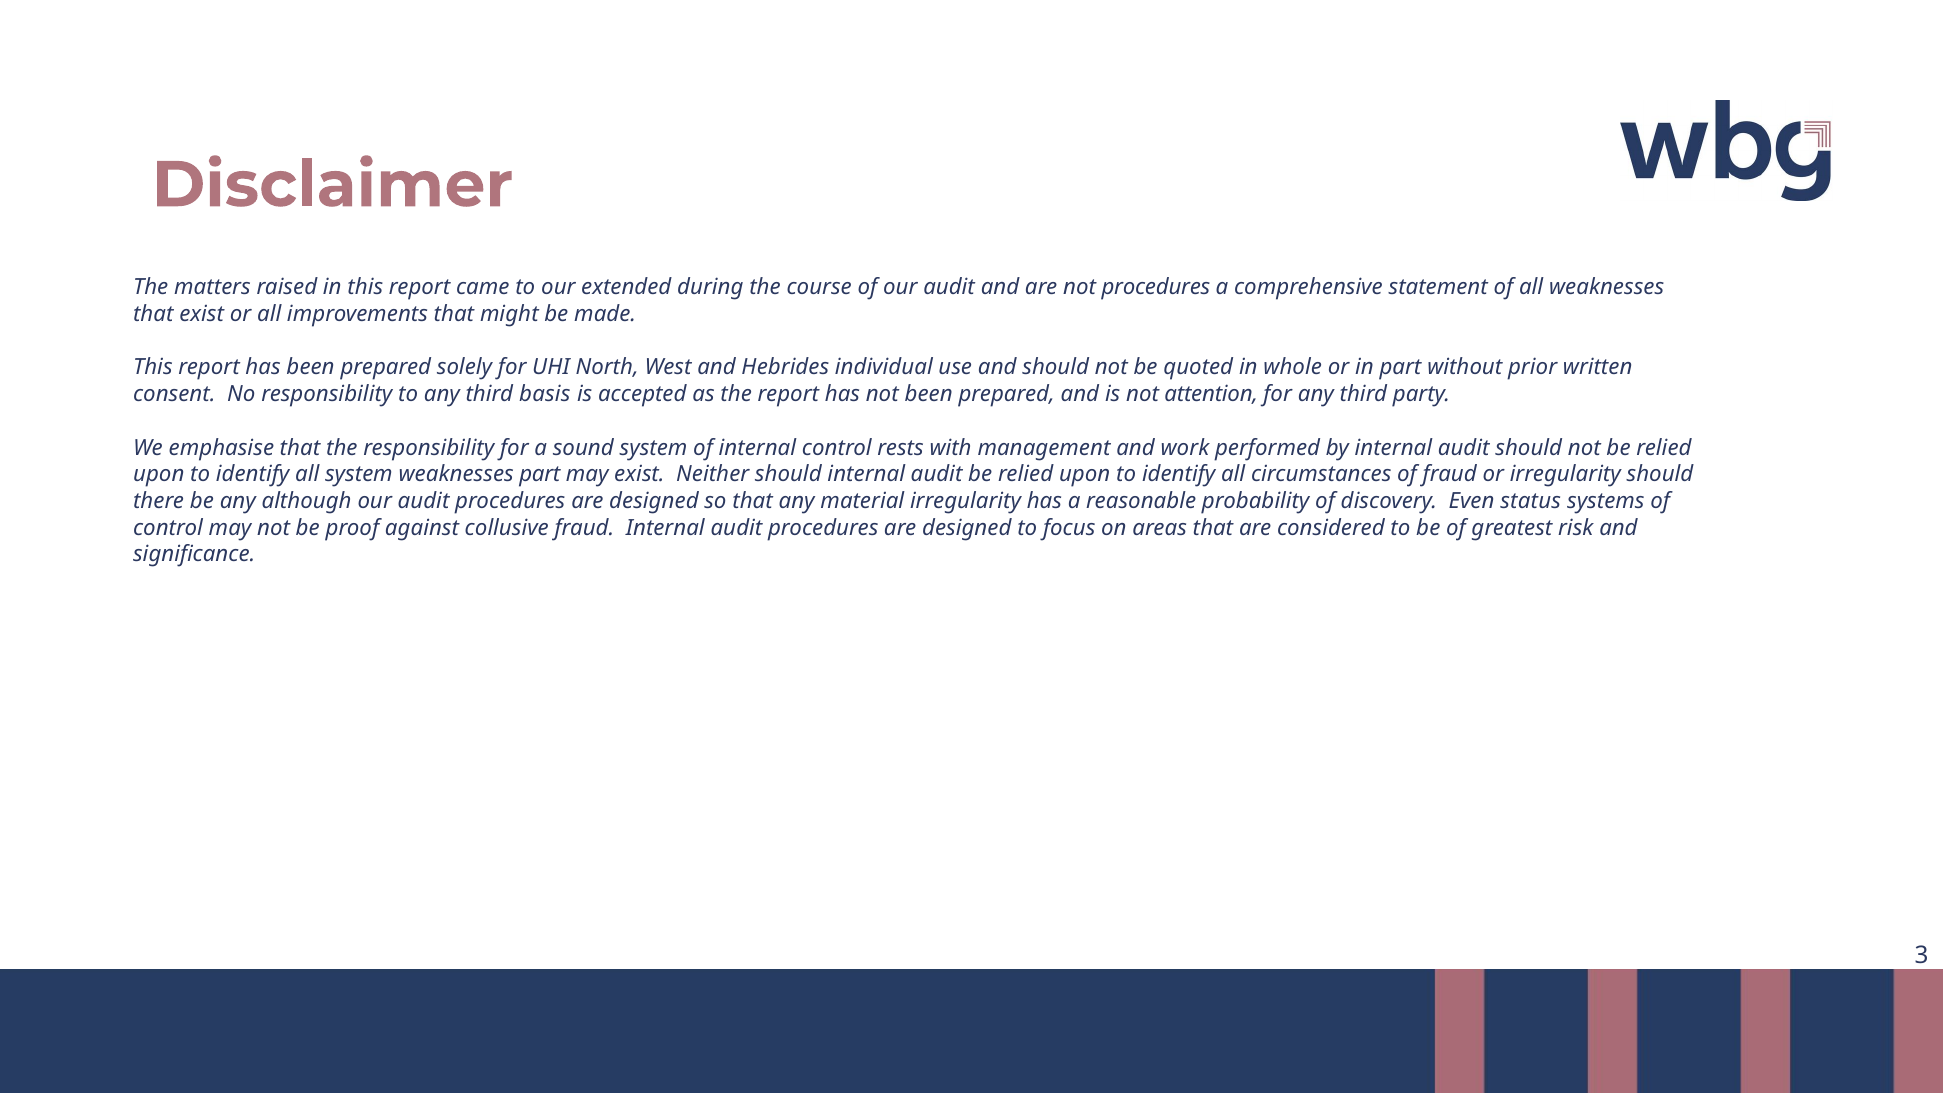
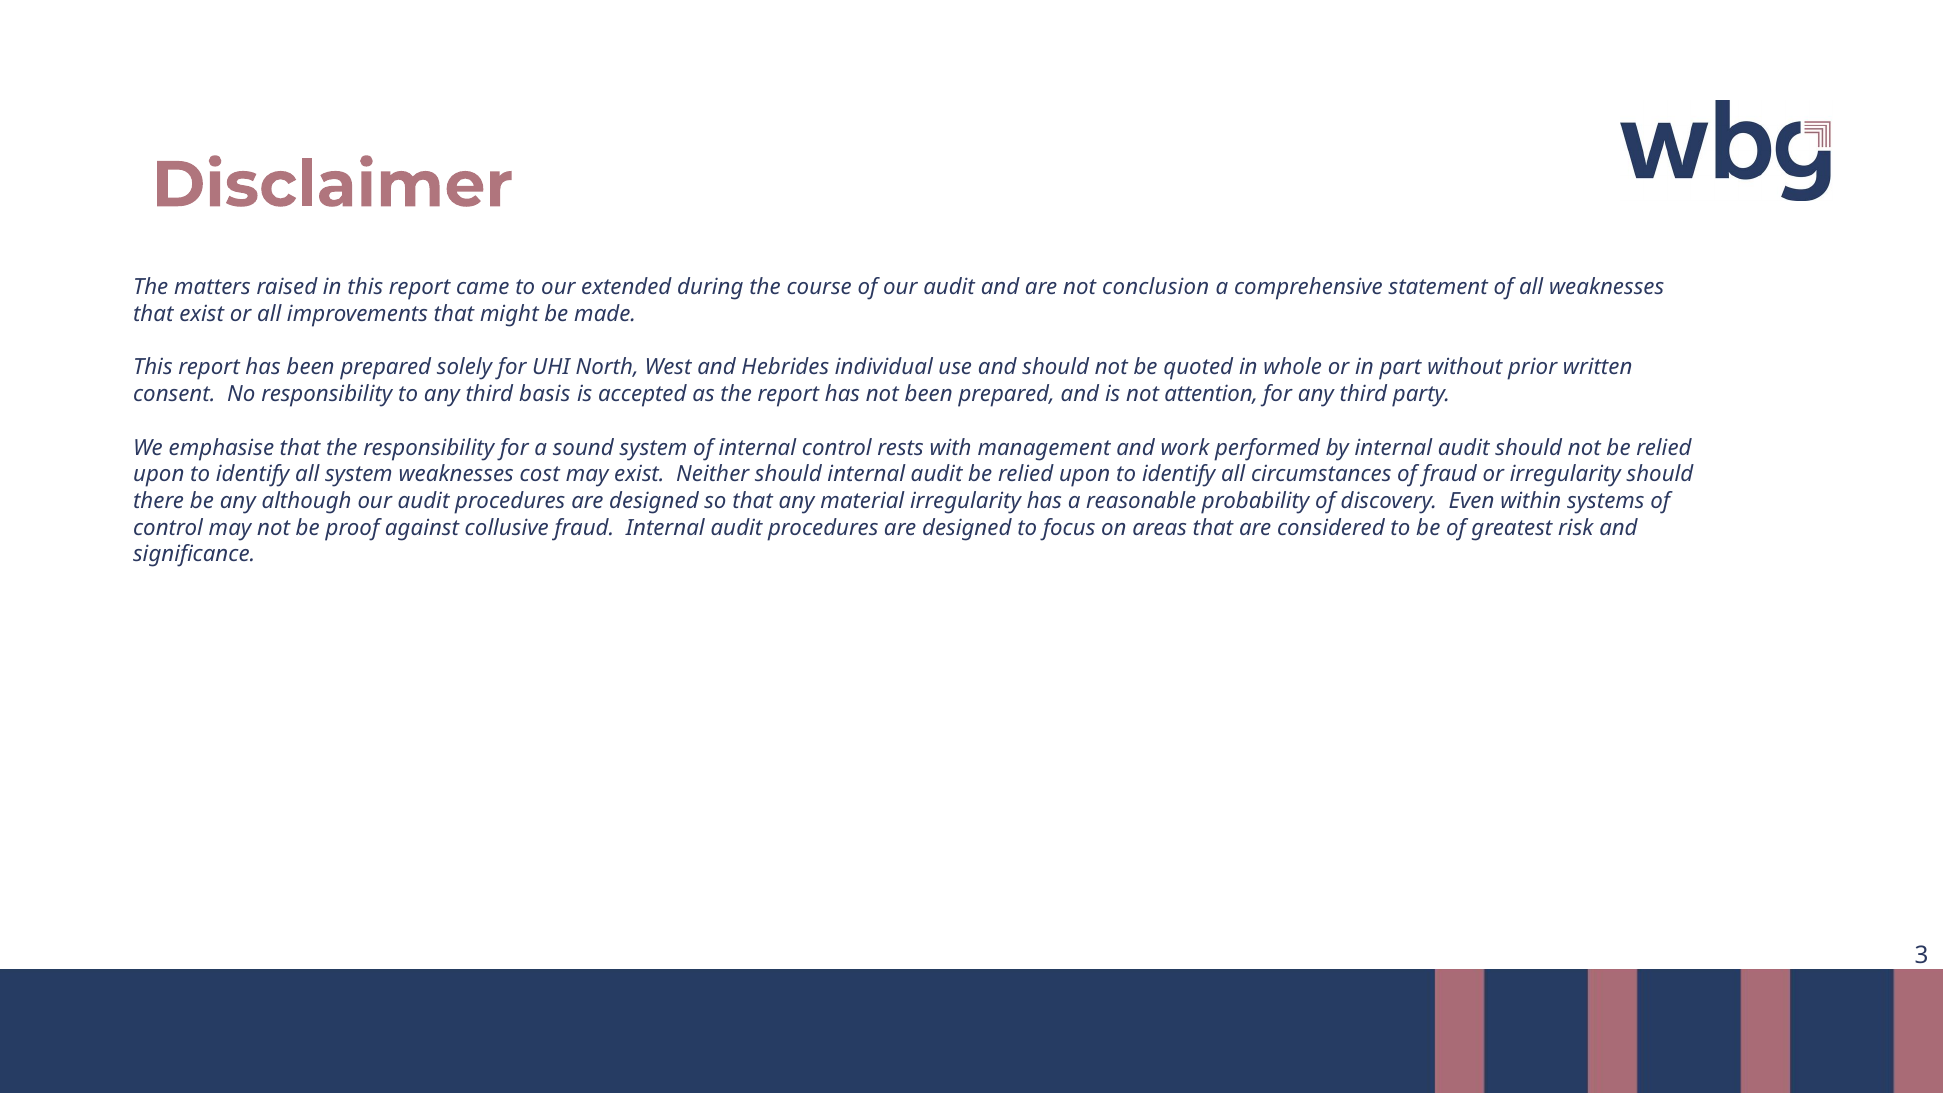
not procedures: procedures -> conclusion (1156, 287)
weaknesses part: part -> cost (540, 474)
status: status -> within (1531, 501)
